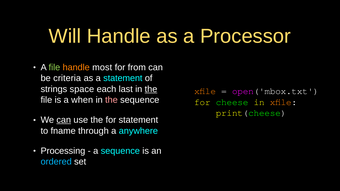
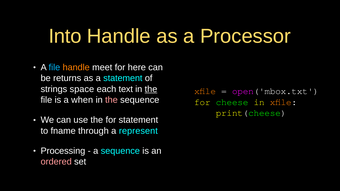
Will: Will -> Into (65, 36)
file colour: light green -> light blue (54, 67)
most: most -> meet (102, 67)
from: from -> here (137, 67)
criteria: criteria -> returns (67, 78)
last: last -> text (126, 89)
can underline: present -> none (64, 120)
anywhere: anywhere -> represent (138, 131)
ordered colour: light blue -> pink (56, 162)
